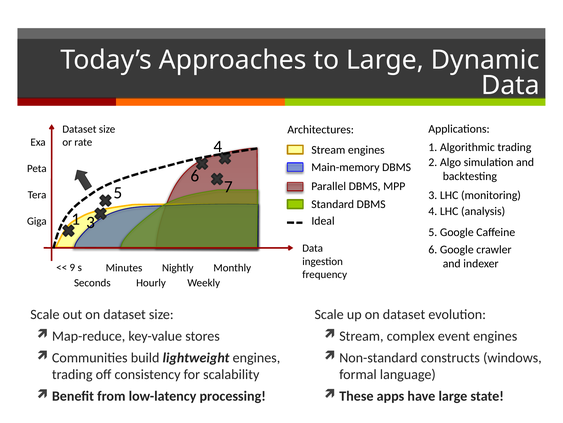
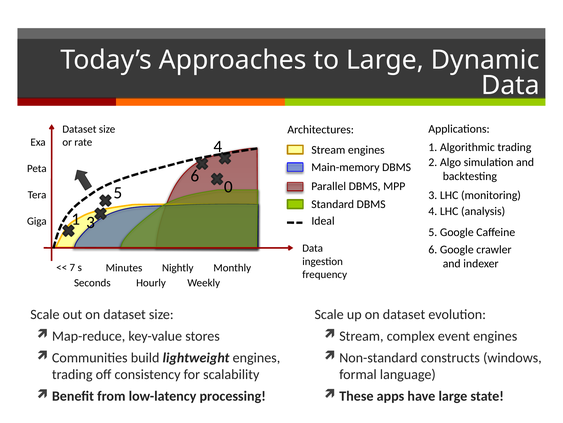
7: 7 -> 0 (228, 186)
9: 9 -> 7 (72, 267)
